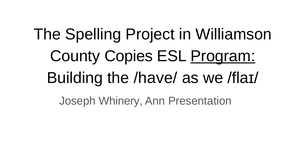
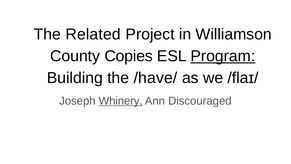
Spelling: Spelling -> Related (93, 34)
Whinery underline: none -> present (121, 101)
Presentation: Presentation -> Discouraged (200, 101)
